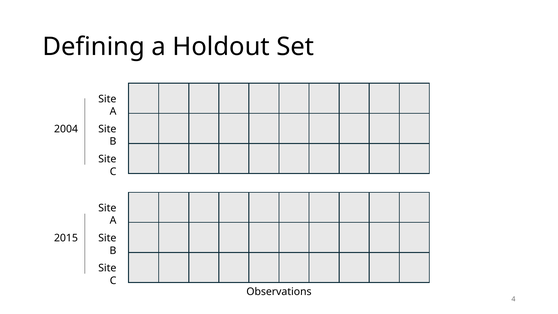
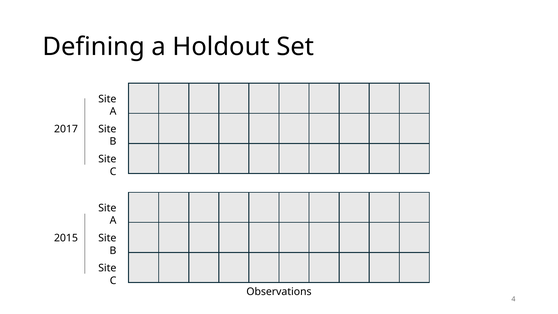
2004: 2004 -> 2017 (66, 129)
